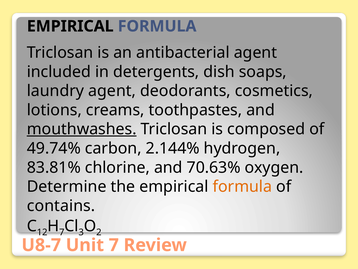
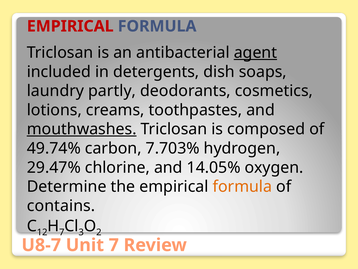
EMPIRICAL colour: black -> red (70, 26)
agent underline: none -> present (255, 53)
laundry agent: agent -> partly (112, 91)
2.144%: 2.144% -> 7.703% (173, 148)
83.81%: 83.81% -> 29.47% (54, 167)
70.63%: 70.63% -> 14.05% (214, 167)
